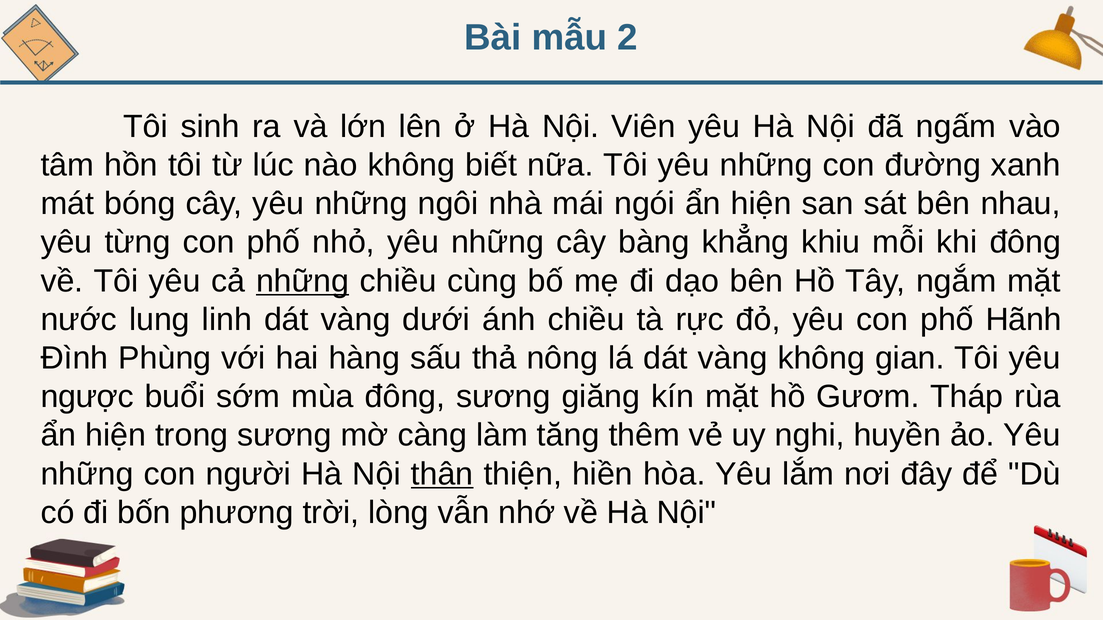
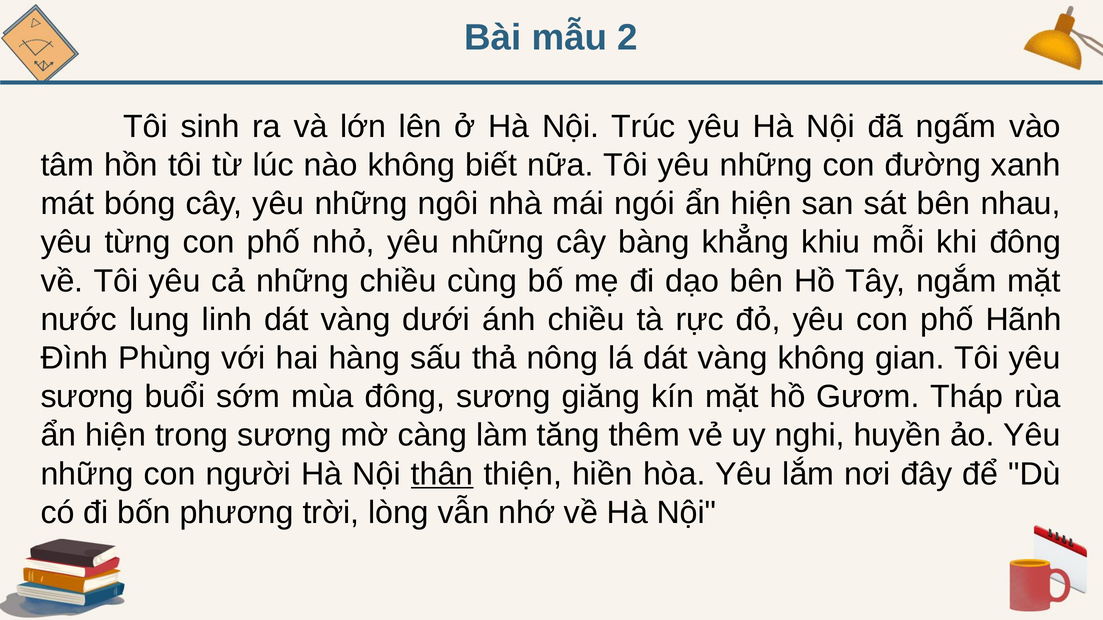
Viên: Viên -> Trúc (643, 127)
những underline: present -> none (303, 281)
ngược: ngược -> sương (87, 397)
